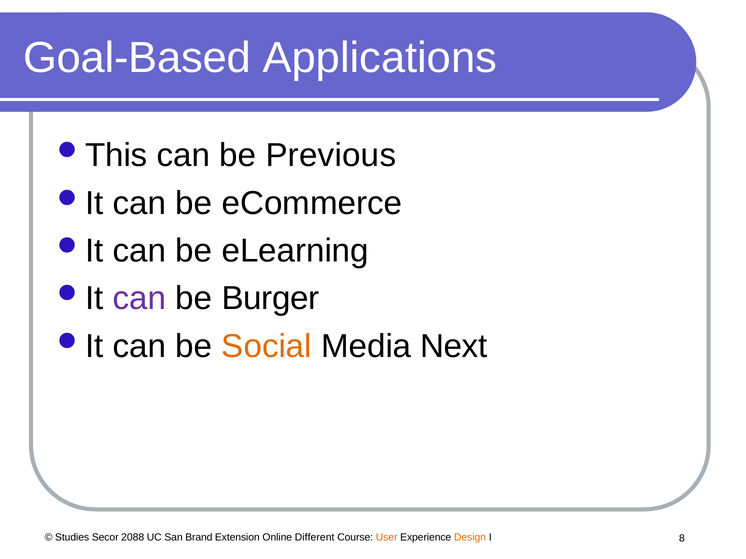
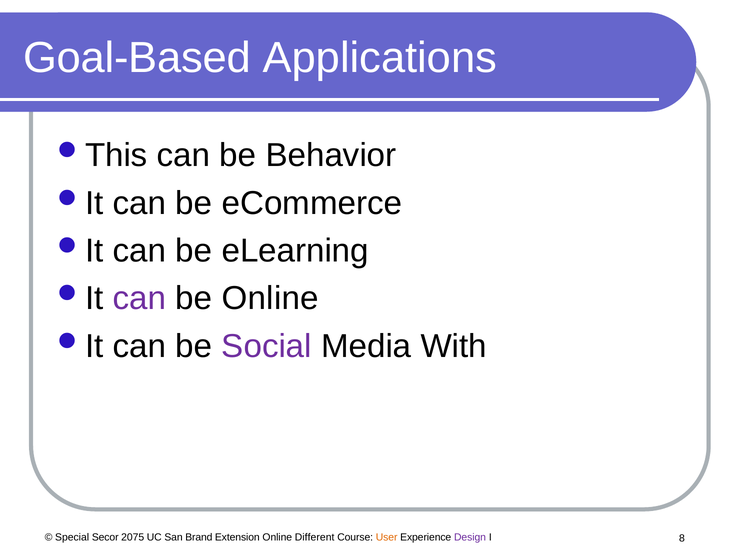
Previous: Previous -> Behavior (331, 156)
be Burger: Burger -> Online (270, 299)
Social colour: orange -> purple (267, 346)
Next: Next -> With (454, 346)
Studies: Studies -> Special (72, 538)
2088: 2088 -> 2075 (133, 538)
Design colour: orange -> purple (470, 538)
